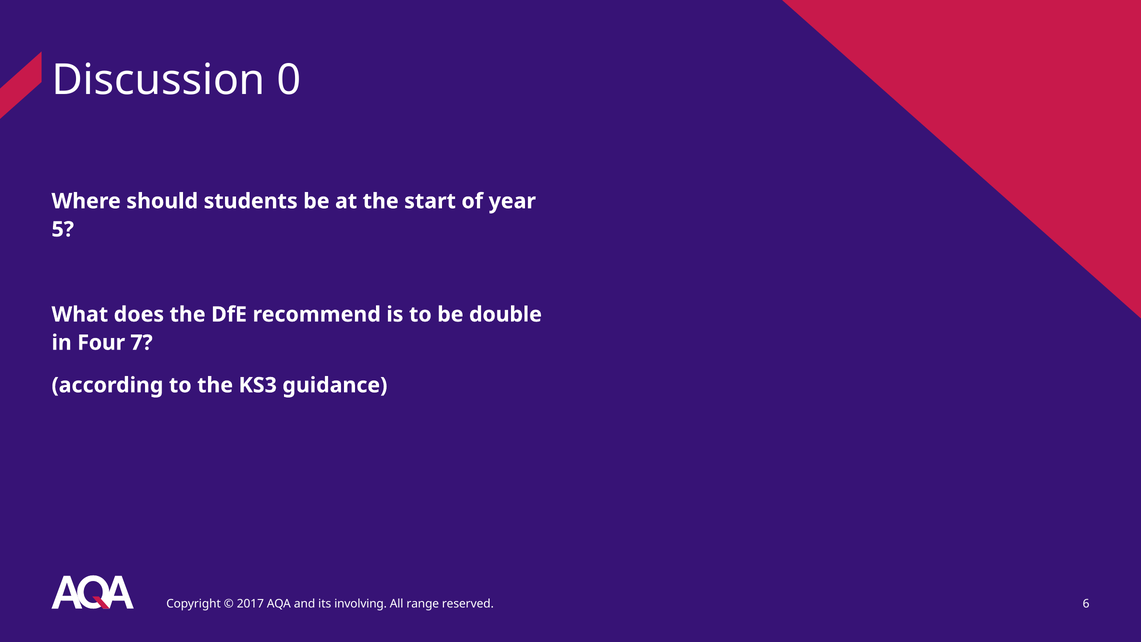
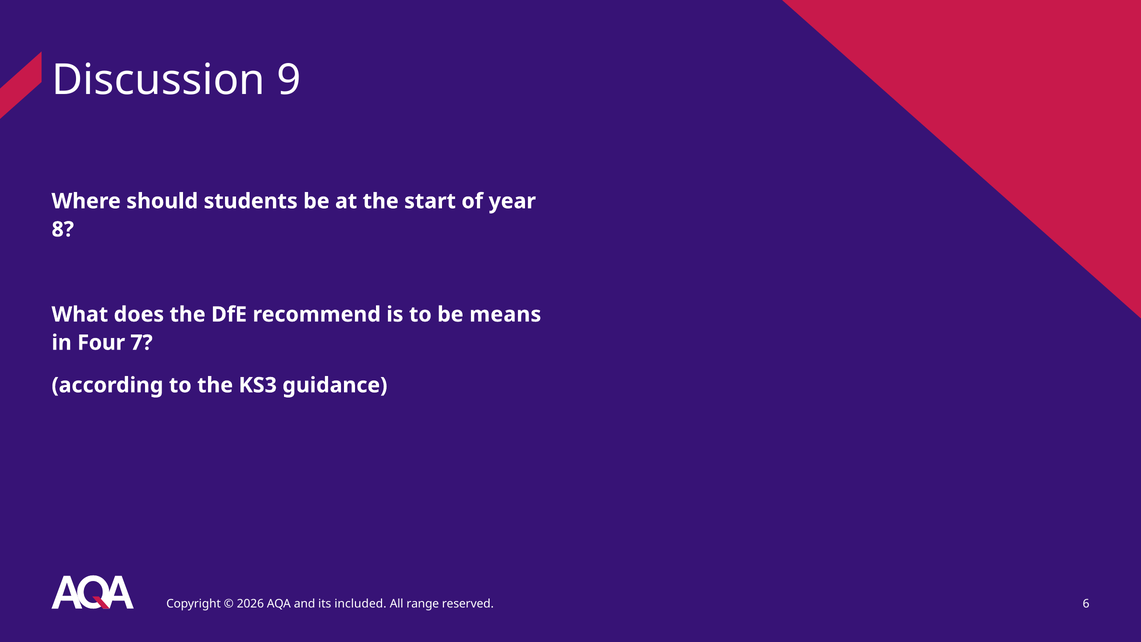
0: 0 -> 9 (289, 80)
5: 5 -> 8 (63, 229)
double: double -> means (505, 314)
2017: 2017 -> 2026 (250, 603)
involving: involving -> included (360, 603)
